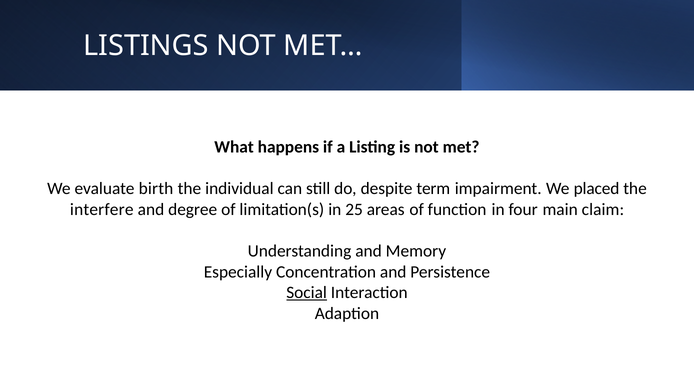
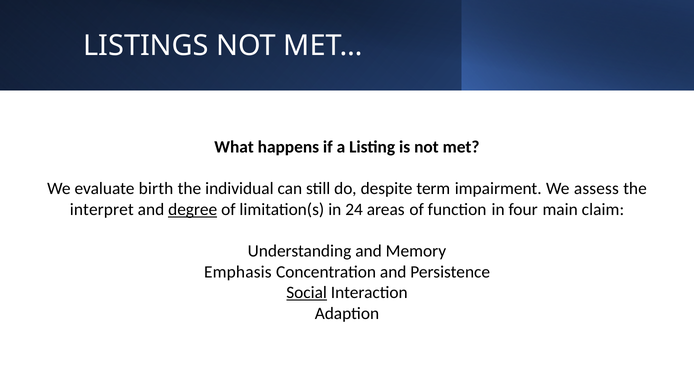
placed: placed -> assess (596, 189)
interfere: interfere -> interpret (102, 210)
degree underline: none -> present (193, 210)
25: 25 -> 24 (354, 210)
Especially: Especially -> Emphasis (238, 272)
